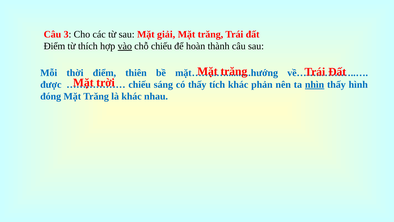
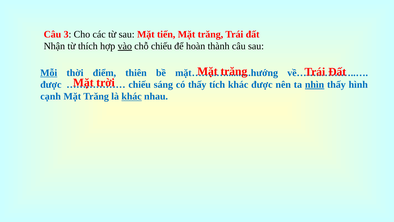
giải: giải -> tiến (166, 34)
Điểm: Điểm -> Nhận (54, 46)
Mỗi underline: none -> present (49, 73)
khác phản: phản -> được (262, 84)
đóng: đóng -> cạnh (51, 96)
khác underline: none -> present (132, 96)
